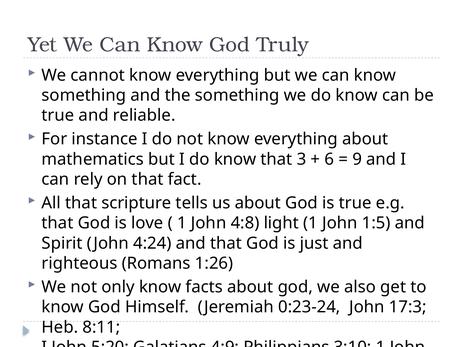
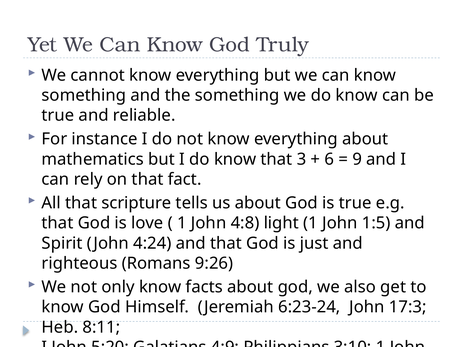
1:26: 1:26 -> 9:26 (214, 263)
0:23-24: 0:23-24 -> 6:23-24 (309, 307)
